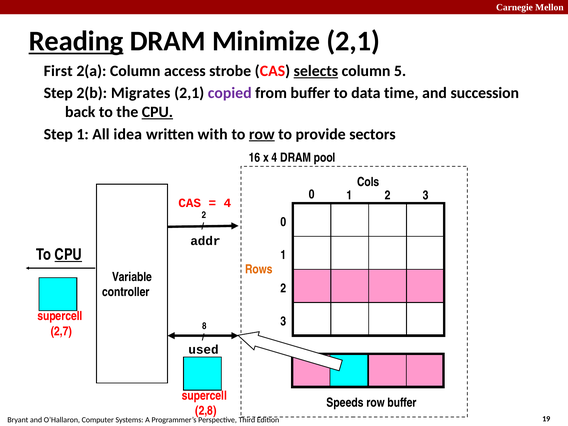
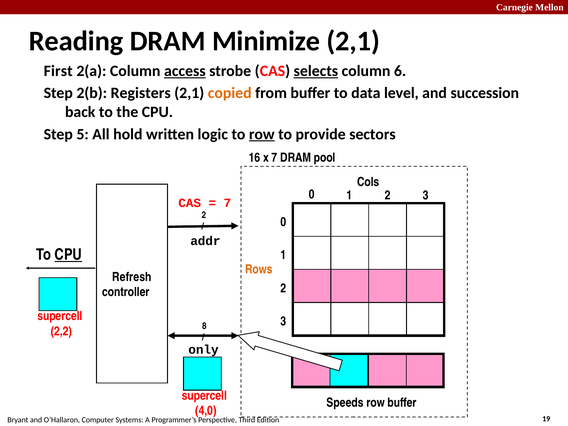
Reading underline: present -> none (76, 41)
access underline: none -> present (185, 71)
5: 5 -> 6 (400, 71)
Migrates: Migrates -> Registers (141, 93)
copied colour: purple -> orange (230, 93)
time: time -> level (401, 93)
CPU underline: present -> none (157, 112)
Step 1: 1 -> 5 (83, 134)
idea: idea -> hold (128, 134)
with: with -> logic (213, 134)
x 4: 4 -> 7 (275, 158)
4: 4 -> 7 (227, 203)
Variable: Variable -> Refresh (132, 277)
2,7: 2,7 -> 2,2 (61, 331)
used: used -> only (203, 350)
2,8: 2,8 -> 4,0 (206, 411)
